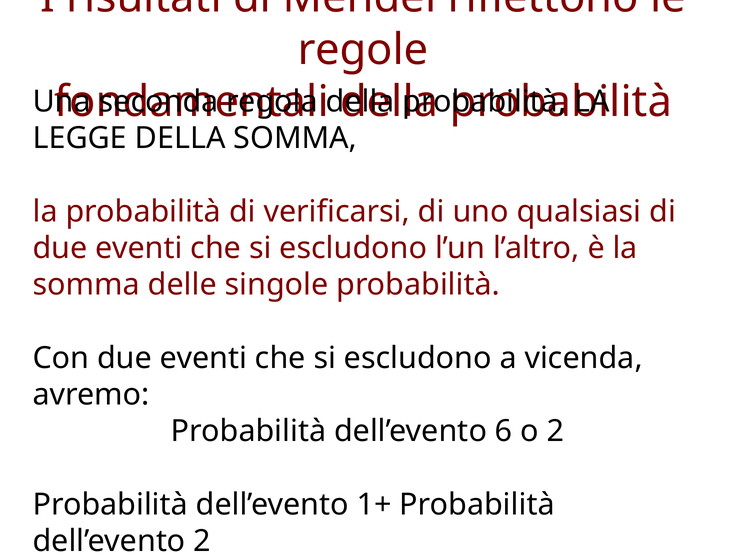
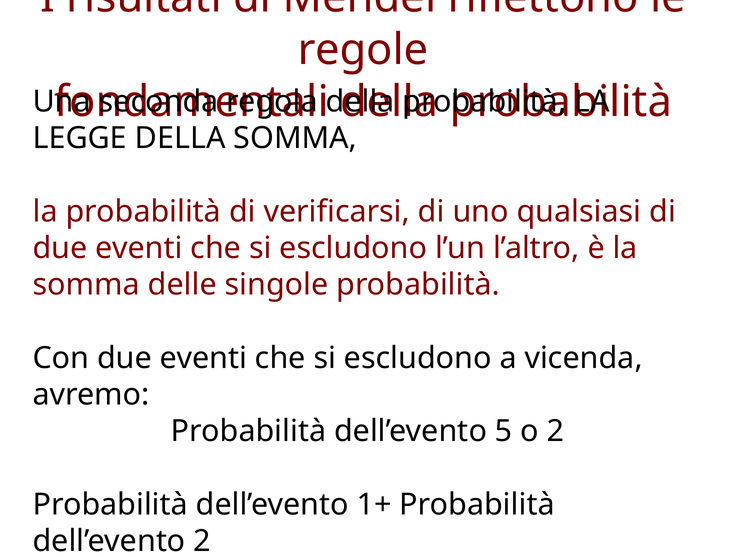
6: 6 -> 5 (504, 431)
